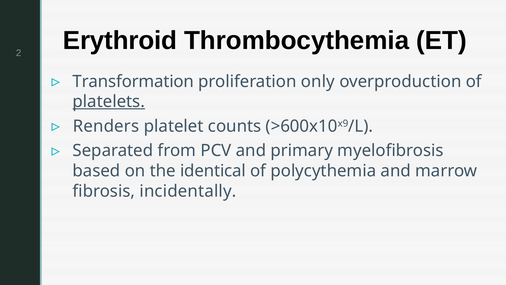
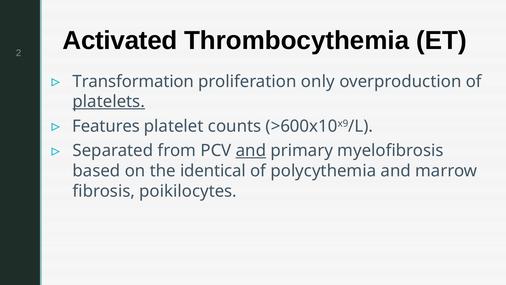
Erythroid: Erythroid -> Activated (120, 41)
Renders: Renders -> Features (106, 126)
and underline: none -> present (251, 150)
incidentally: incidentally -> poikilocytes (188, 191)
